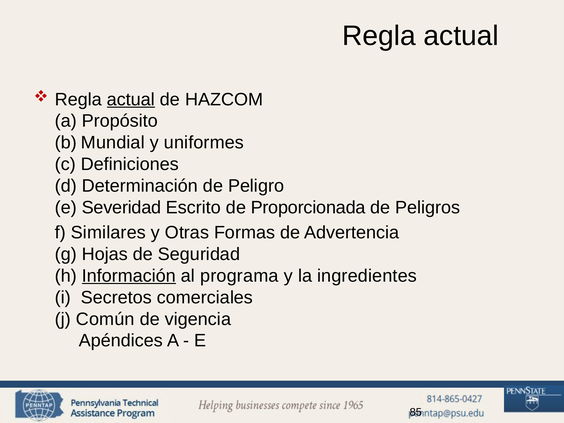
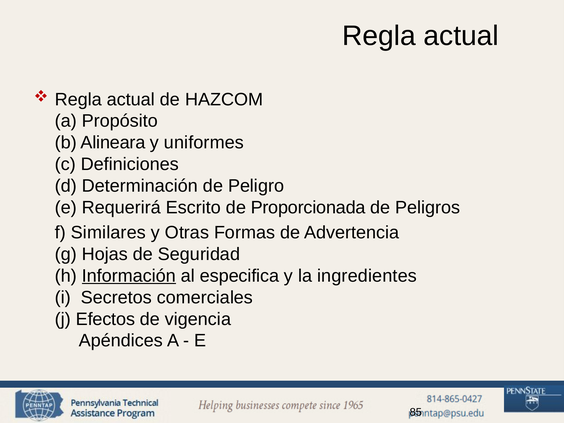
actual underline: present -> none (131, 99)
Mundial: Mundial -> Alineara (113, 143)
Severidad: Severidad -> Requerirá (121, 207)
programa: programa -> especifica (240, 276)
Común: Común -> Efectos (105, 319)
